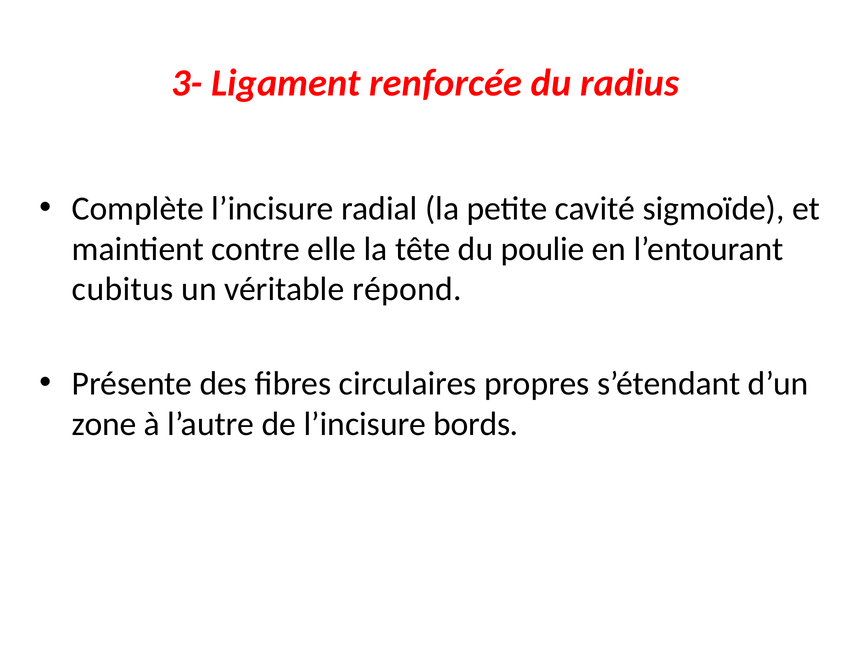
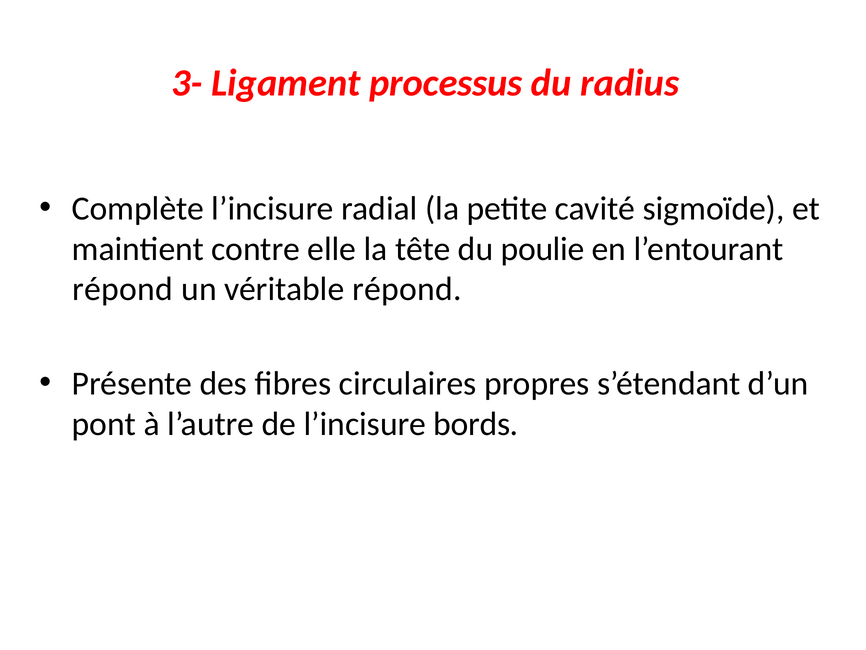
renforcée: renforcée -> processus (446, 83)
cubitus: cubitus -> répond (123, 289)
zone: zone -> pont (104, 424)
